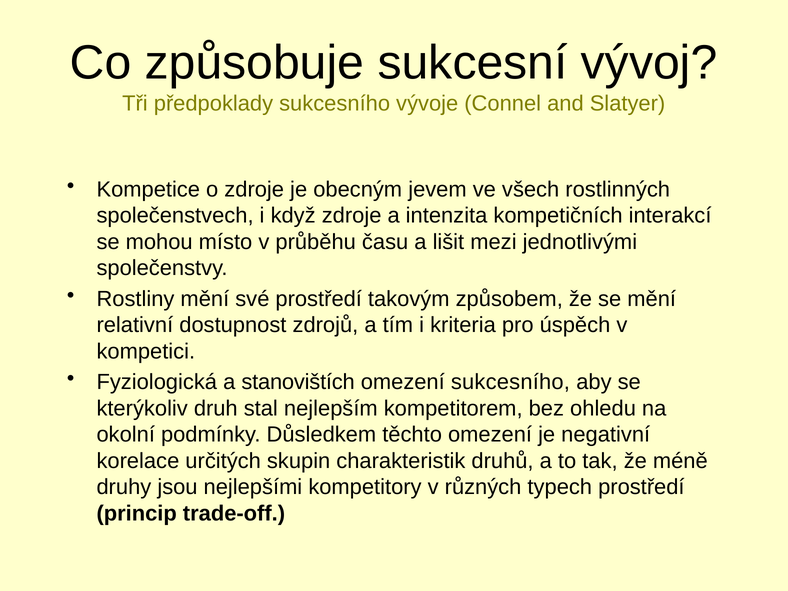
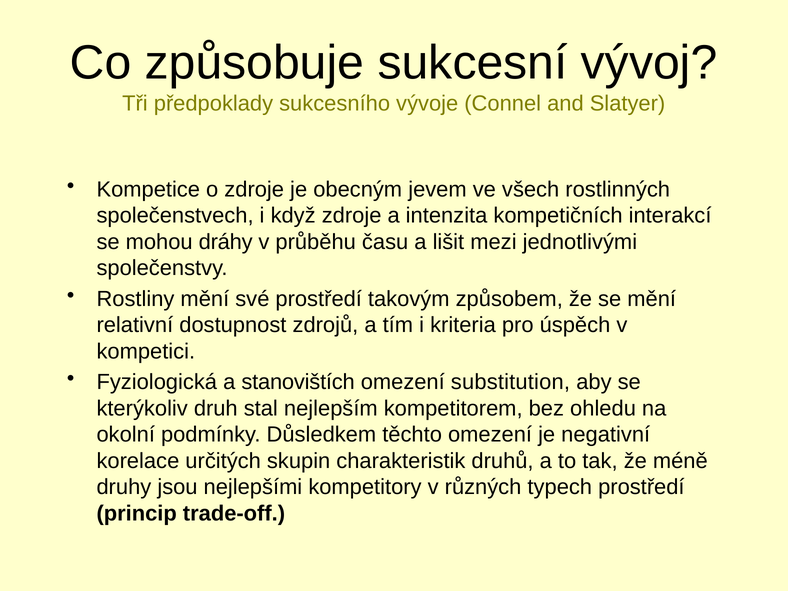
místo: místo -> dráhy (226, 242)
omezení sukcesního: sukcesního -> substitution (510, 382)
